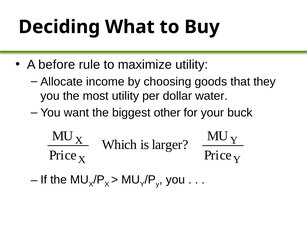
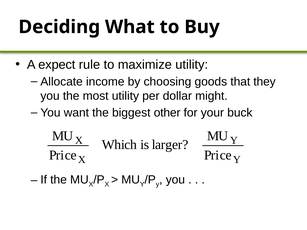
before: before -> expect (57, 65)
water: water -> might (211, 96)
